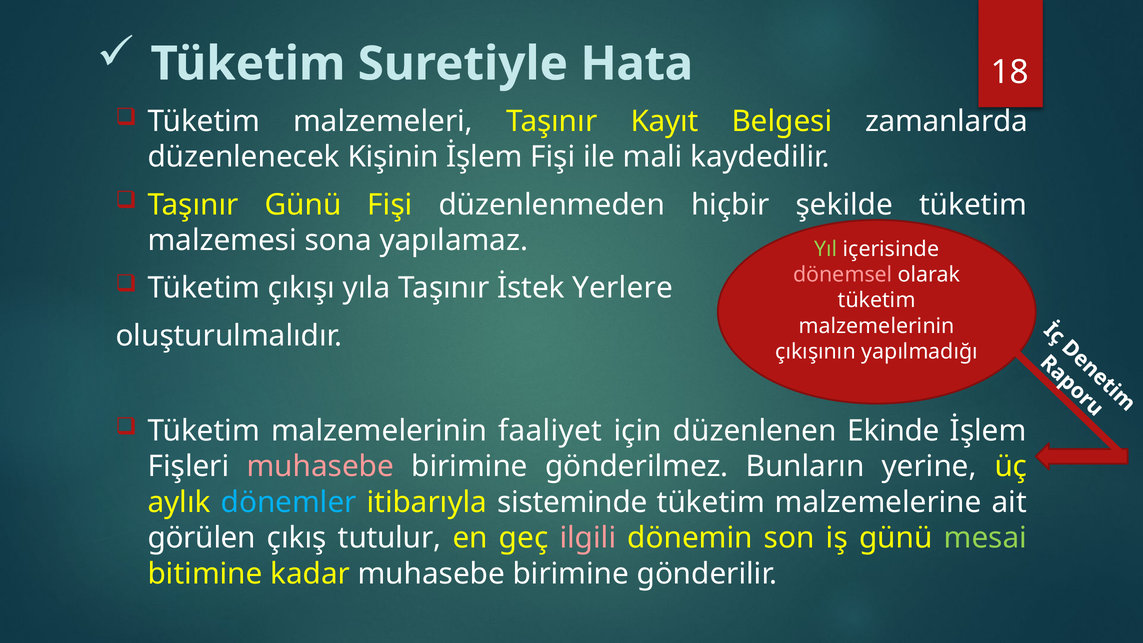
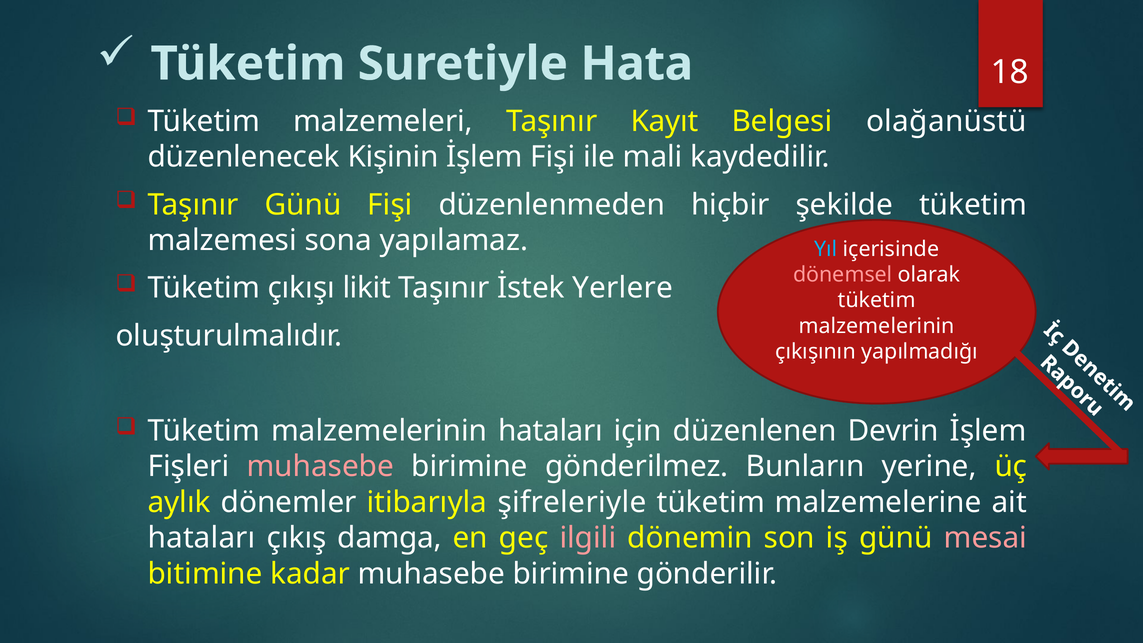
zamanlarda: zamanlarda -> olağanüstü (946, 121)
Yıl colour: light green -> light blue (826, 249)
yıla: yıla -> likit (367, 288)
malzemelerinin faaliyet: faaliyet -> hataları (551, 431)
Ekinde: Ekinde -> Devrin (893, 431)
dönemler colour: light blue -> white (289, 502)
sisteminde: sisteminde -> şifreleriyle (572, 502)
görülen: görülen -> hataları (202, 538)
tutulur: tutulur -> damga (390, 538)
mesai colour: light green -> pink (985, 538)
